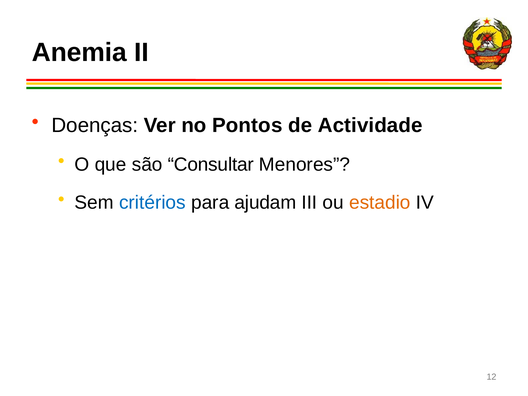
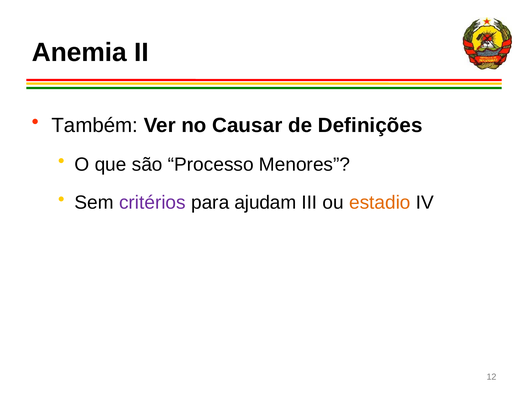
Doenças: Doenças -> Também (95, 126)
Pontos: Pontos -> Causar (247, 126)
Actividade: Actividade -> Definições (370, 126)
Consultar: Consultar -> Processo (211, 164)
critérios colour: blue -> purple (152, 203)
